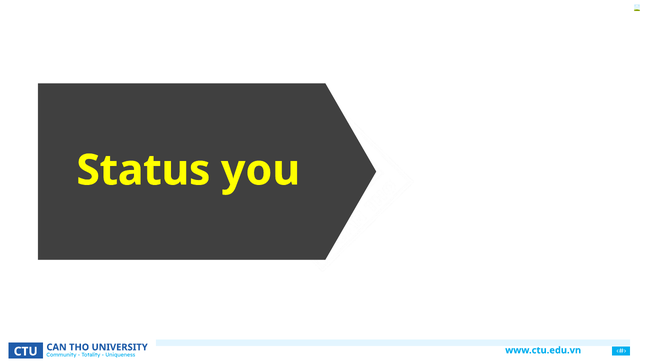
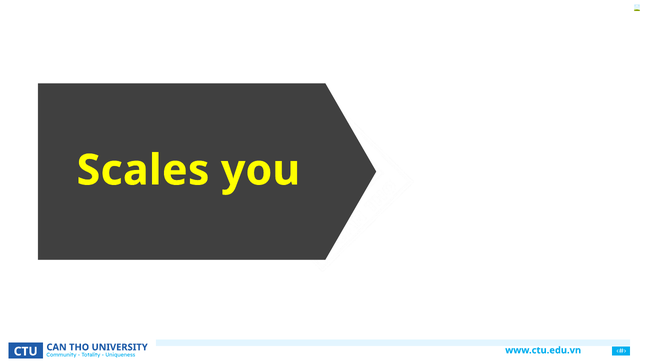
Status: Status -> Scales (143, 170)
